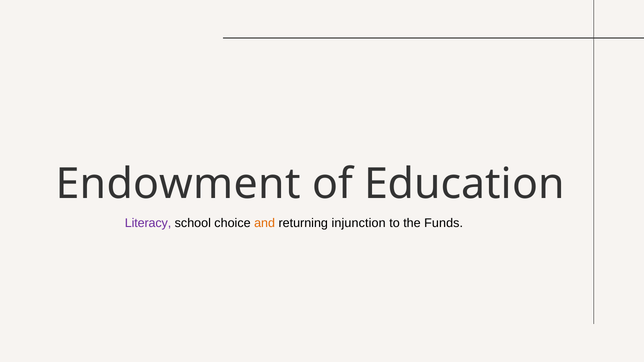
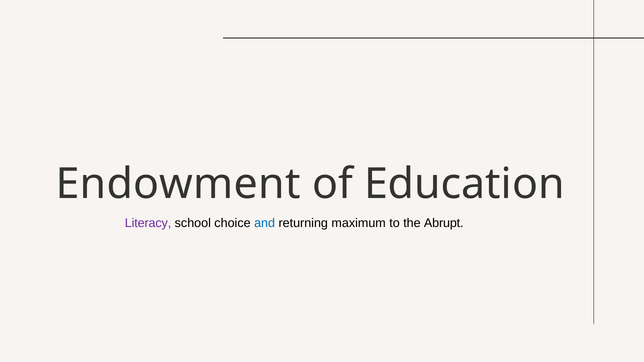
and colour: orange -> blue (265, 223)
injunction: injunction -> maximum (359, 223)
Funds: Funds -> Abrupt (444, 223)
